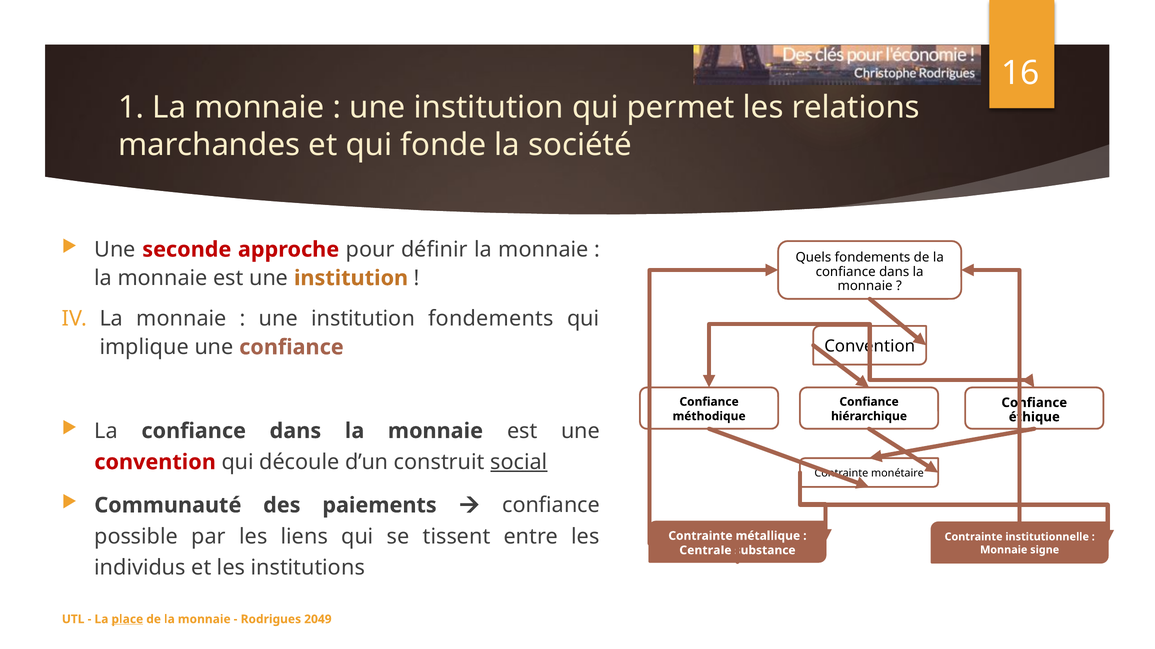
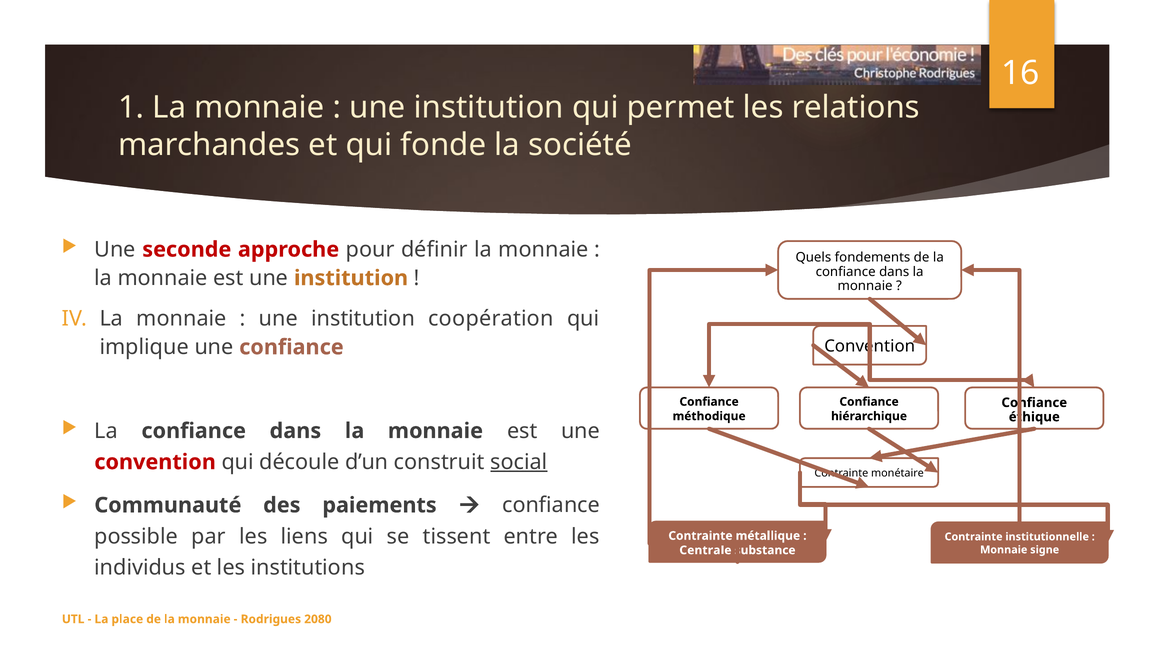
institution fondements: fondements -> coopération (491, 319)
place underline: present -> none (127, 620)
2049: 2049 -> 2080 (318, 620)
